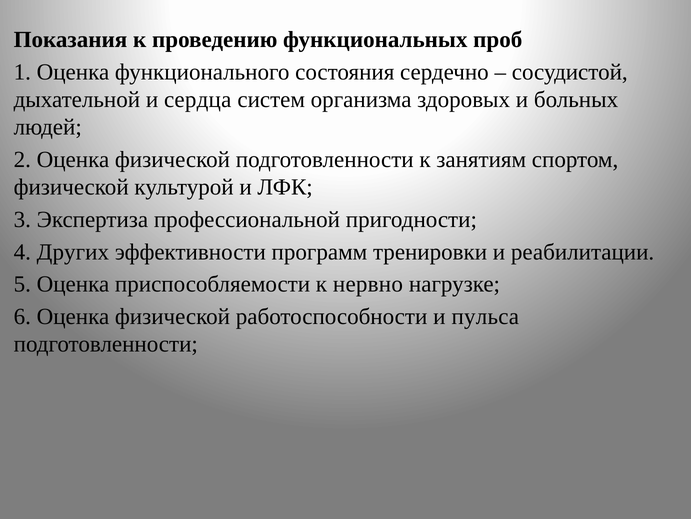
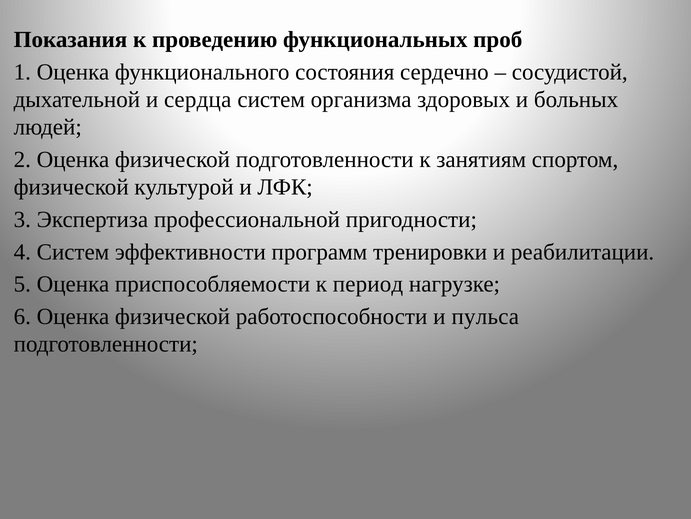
4 Других: Других -> Систем (73, 252)
нервно: нервно -> период (368, 284)
